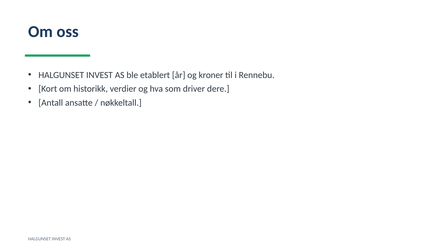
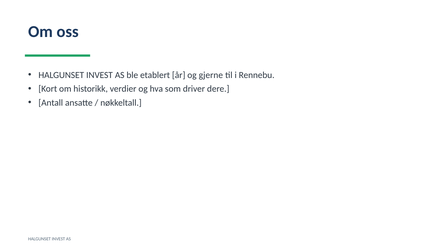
kroner: kroner -> gjerne (211, 75)
